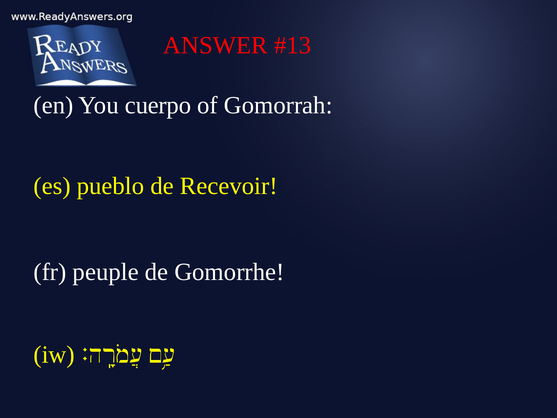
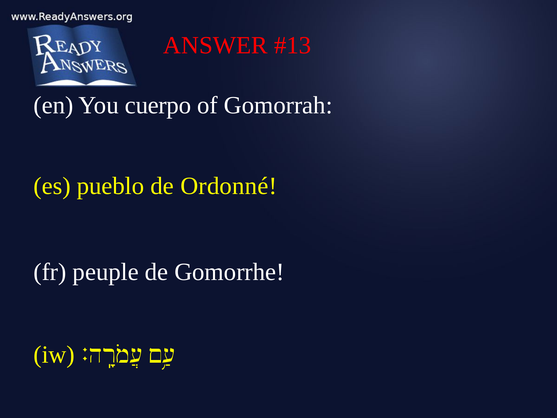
Recevoir: Recevoir -> Ordonné (229, 186)
